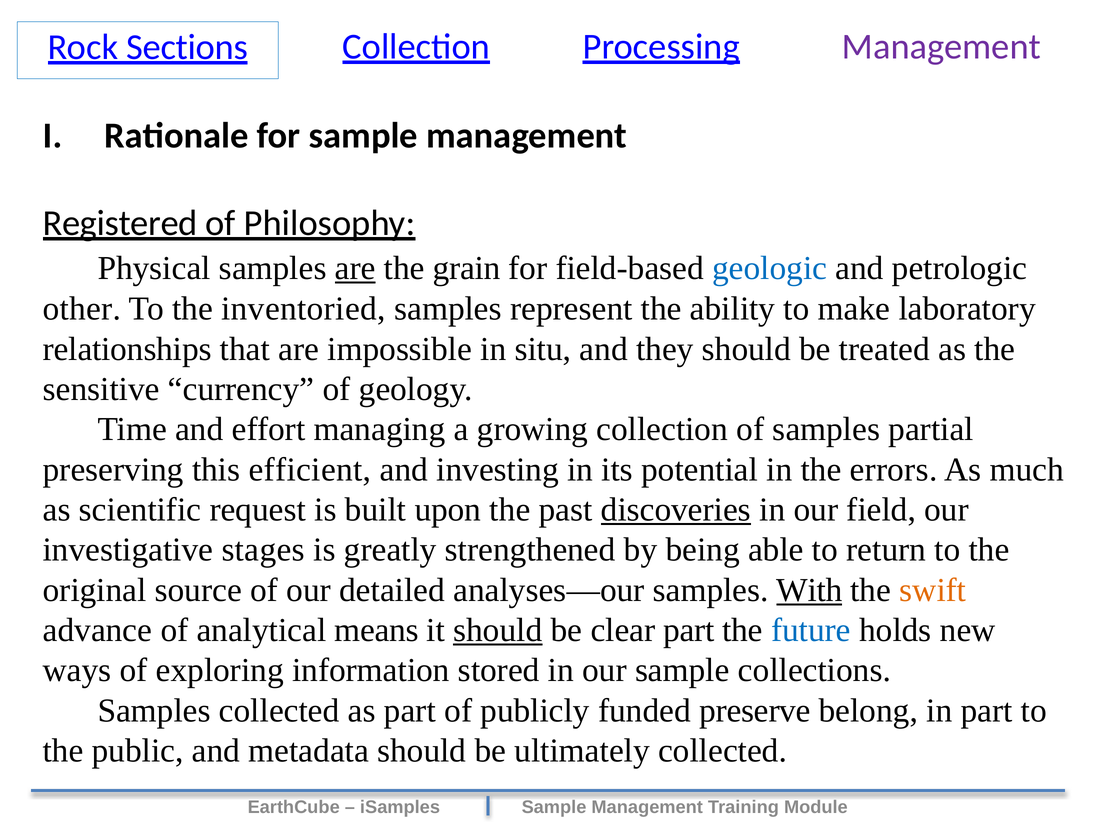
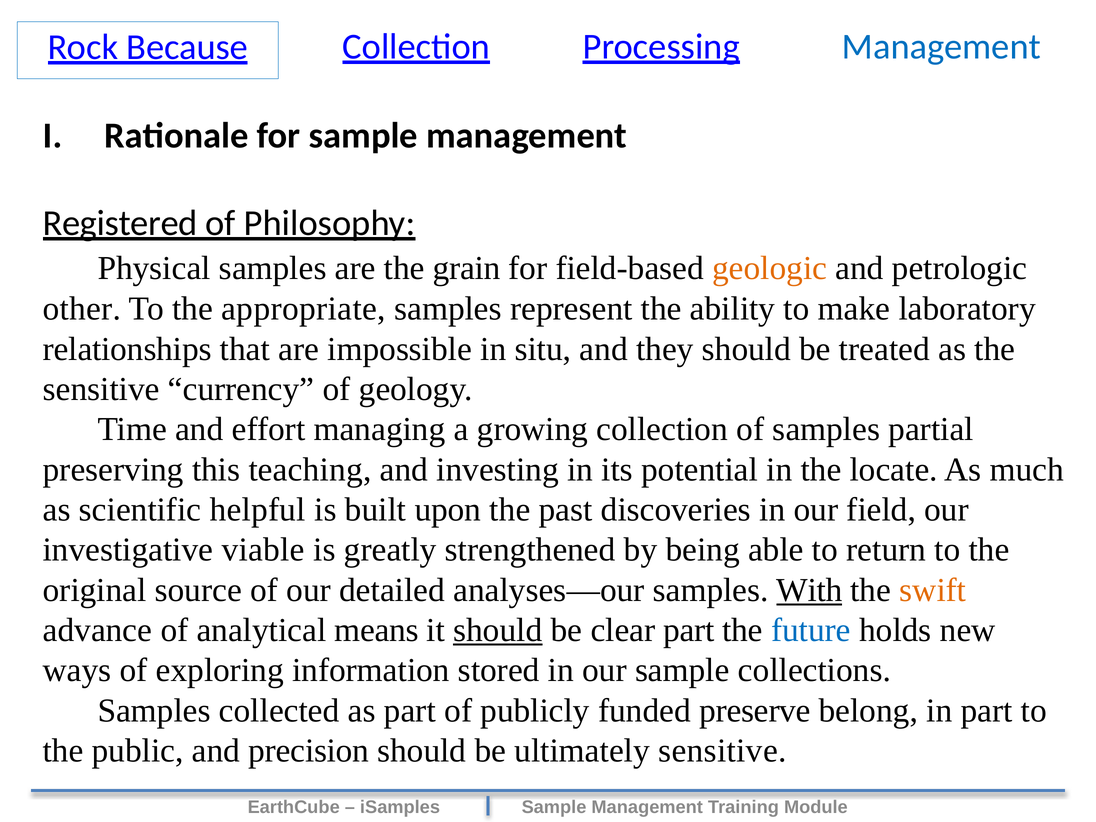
Sections: Sections -> Because (187, 47)
Management colour: purple -> blue (941, 47)
are underline: present -> none (355, 268)
geologic colour: blue -> orange (770, 268)
inventoried: inventoried -> appropriate (303, 309)
efficient: efficient -> teaching (310, 470)
errors: errors -> locate (894, 470)
request: request -> helpful (258, 510)
discoveries underline: present -> none (676, 510)
stages: stages -> viable (263, 550)
metadata: metadata -> precision (309, 751)
ultimately collected: collected -> sensitive (722, 751)
